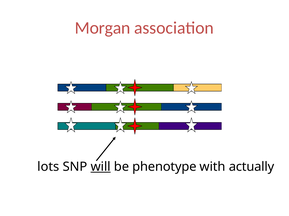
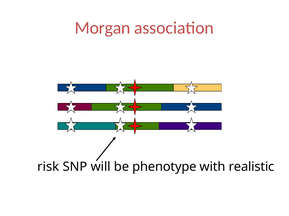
lots: lots -> risk (48, 167)
will underline: present -> none (101, 167)
actually: actually -> realistic (252, 167)
